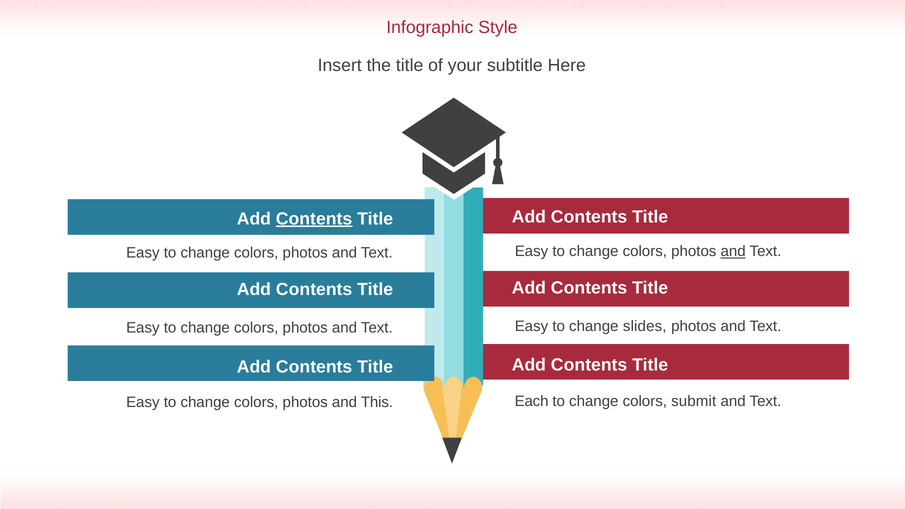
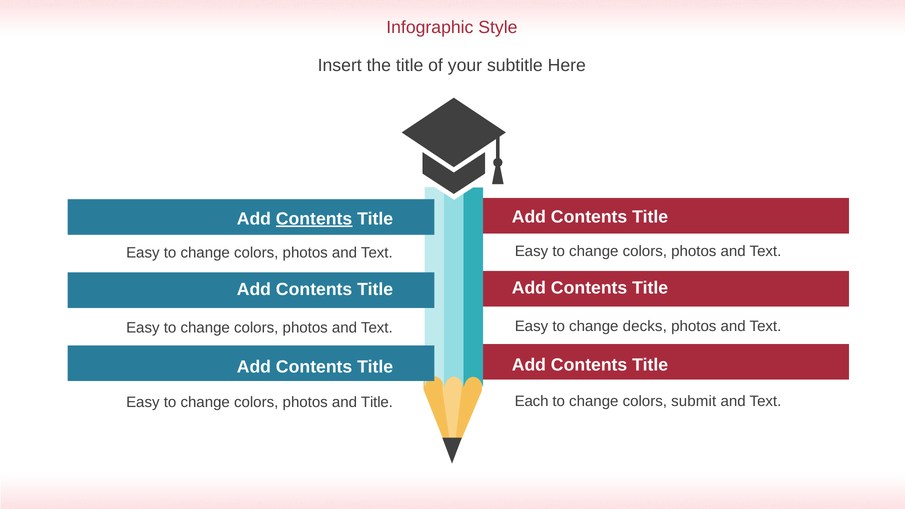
and underline: present -> none (733, 251)
slides: slides -> decks (645, 326)
and This: This -> Title (377, 403)
